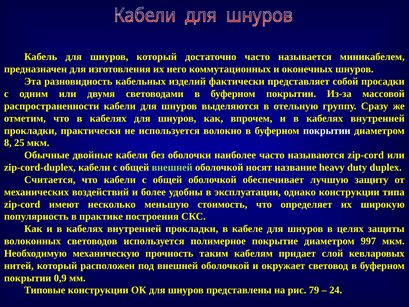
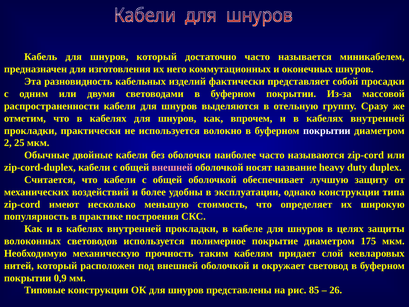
8: 8 -> 2 (8, 143)
внешней colour: light green -> pink (172, 167)
997: 997 -> 175 (368, 241)
79: 79 -> 85 (314, 290)
24: 24 -> 26 (336, 290)
